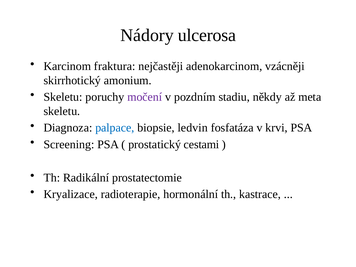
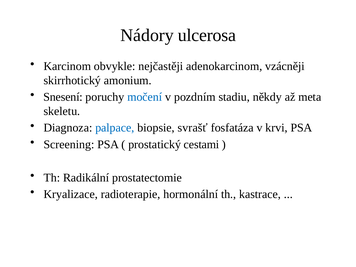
fraktura: fraktura -> obvykle (115, 66)
Skeletu: Skeletu -> Snesení (63, 97)
močení colour: purple -> blue (145, 97)
ledvin: ledvin -> svrašť (193, 128)
